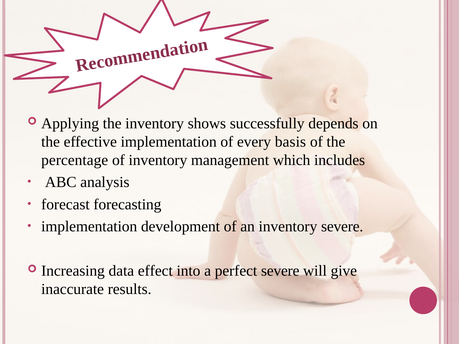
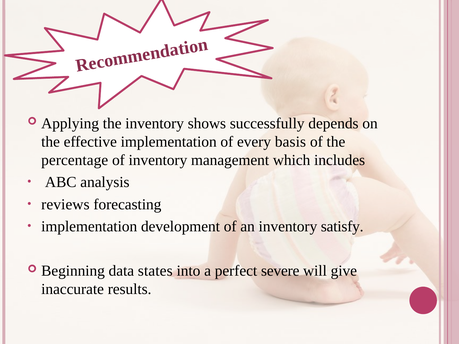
forecast: forecast -> reviews (65, 205)
inventory severe: severe -> satisfy (342, 227)
Increasing: Increasing -> Beginning (73, 271)
effect: effect -> states (155, 271)
